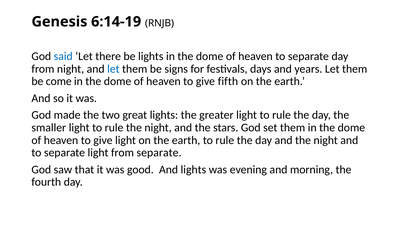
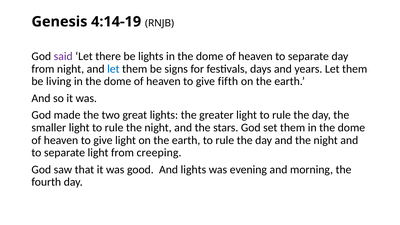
6:14-19: 6:14-19 -> 4:14-19 (116, 22)
said colour: blue -> purple (63, 56)
come: come -> living (59, 81)
from separate: separate -> creeping (159, 153)
